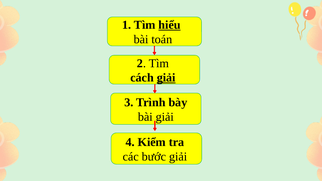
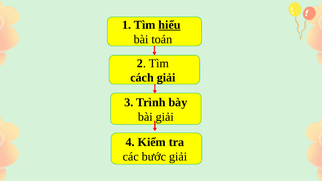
giải underline: present -> none (166, 78)
